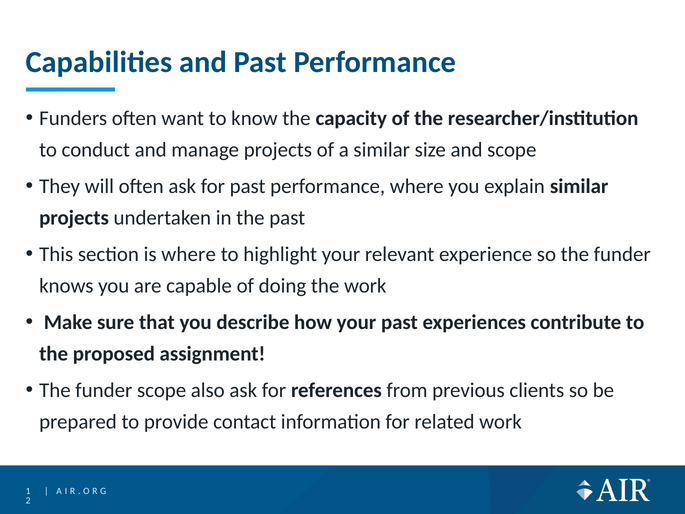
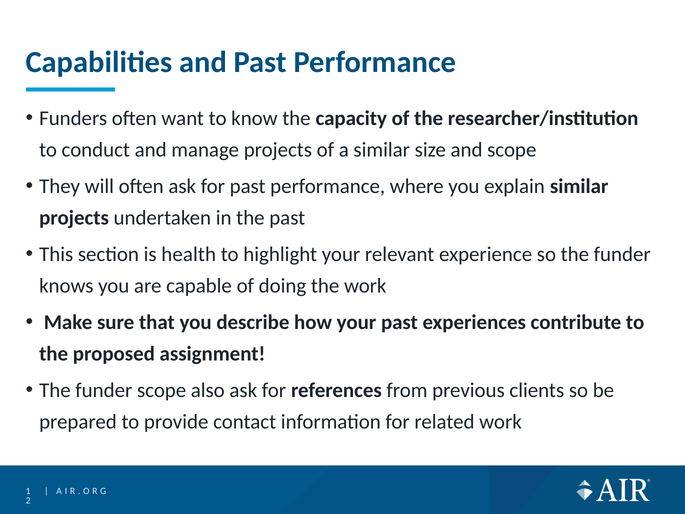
is where: where -> health (189, 254)
